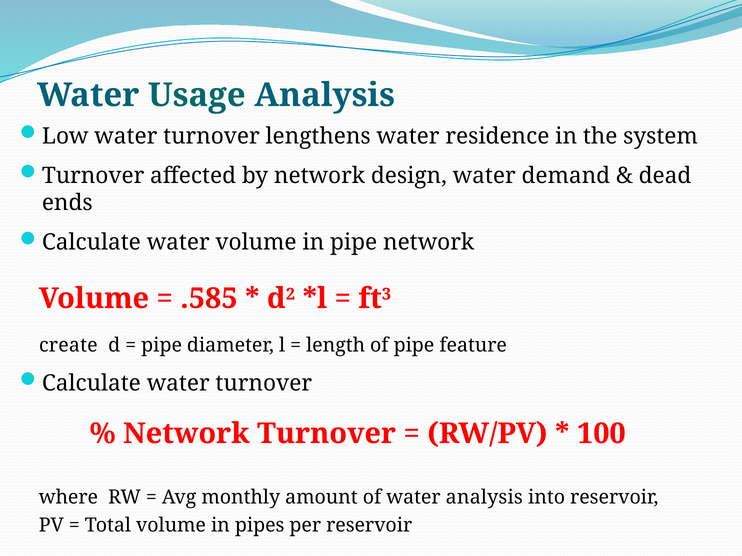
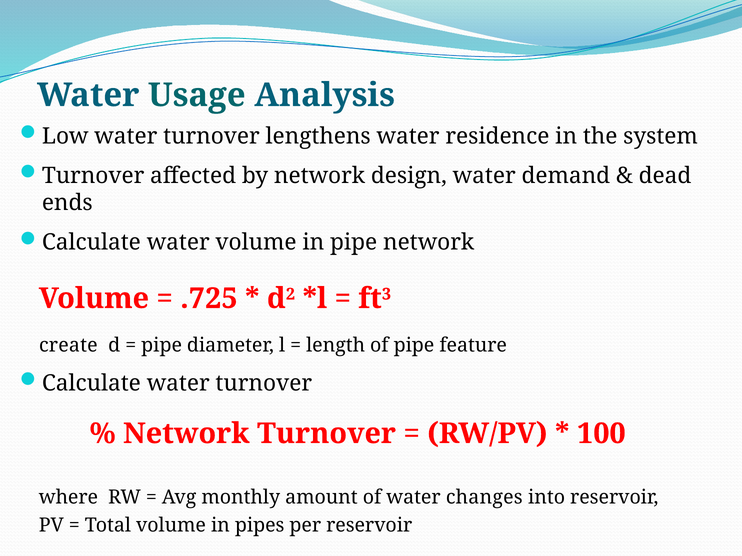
.585: .585 -> .725 (209, 299)
water analysis: analysis -> changes (484, 498)
